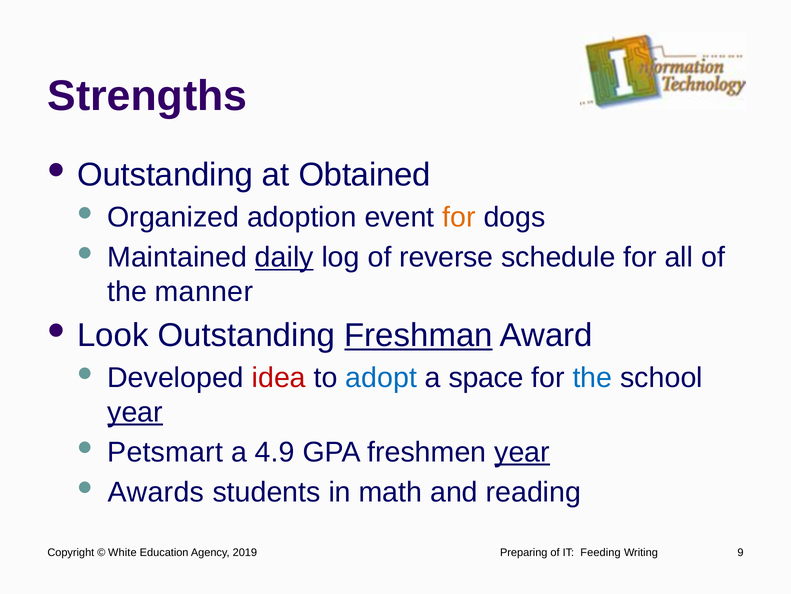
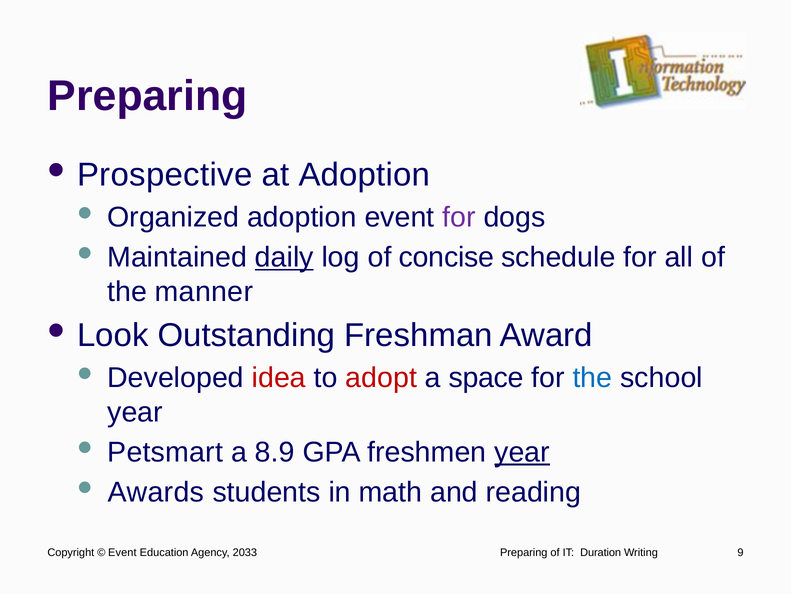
Strengths: Strengths -> Preparing (147, 96)
Outstanding: Outstanding -> Prospective (165, 175)
at Obtained: Obtained -> Adoption (364, 175)
for colour: orange -> purple (459, 217)
reverse: reverse -> concise (446, 257)
Freshman underline: present -> none (419, 335)
adopt colour: blue -> red (381, 377)
year underline: present -> none (135, 412)
4.9: 4.9 -> 8.9 (275, 452)
White: White -> Event (122, 552)
2019: 2019 -> 2033 (245, 552)
Feeding: Feeding -> Duration (601, 552)
